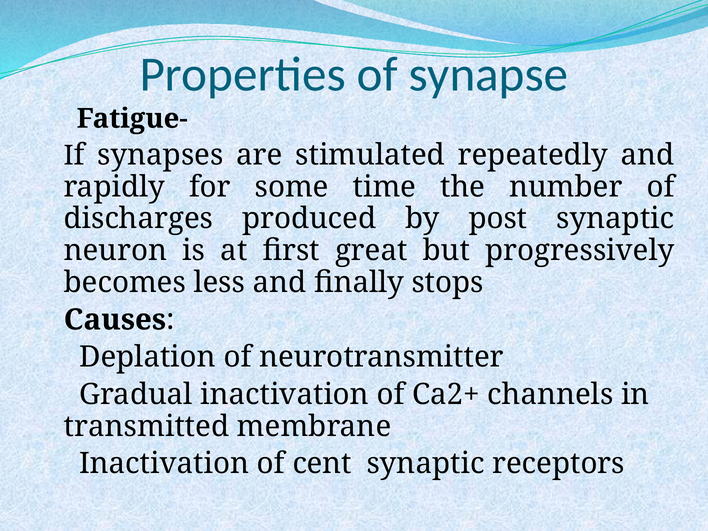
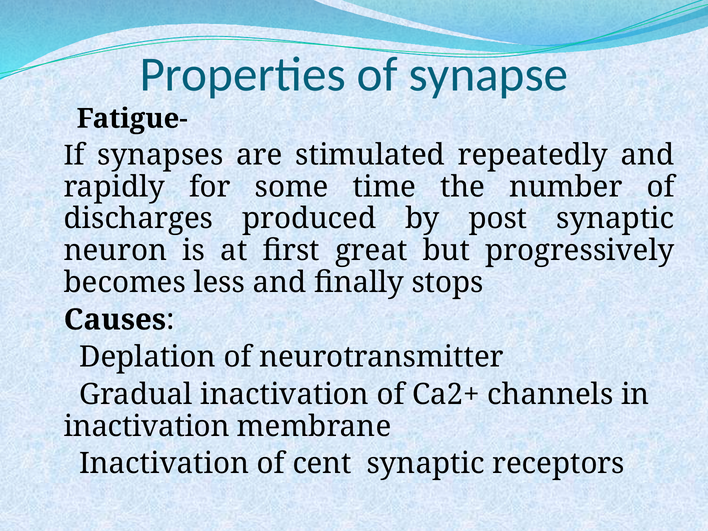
transmitted: transmitted -> inactivation (147, 426)
